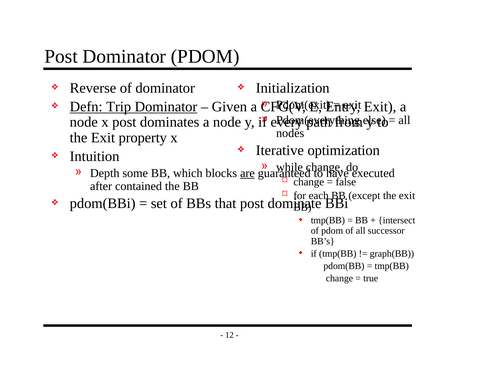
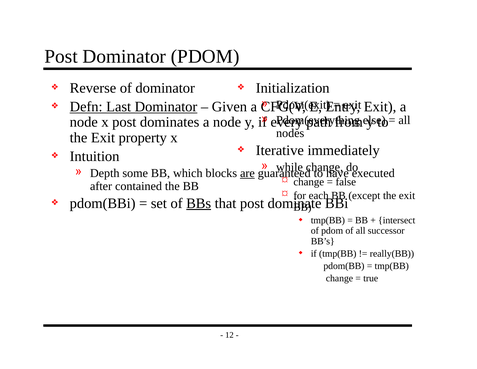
Trip: Trip -> Last (119, 106)
optimization: optimization -> immediately (344, 150)
BBs underline: none -> present (199, 203)
graph(BB: graph(BB -> really(BB (392, 253)
